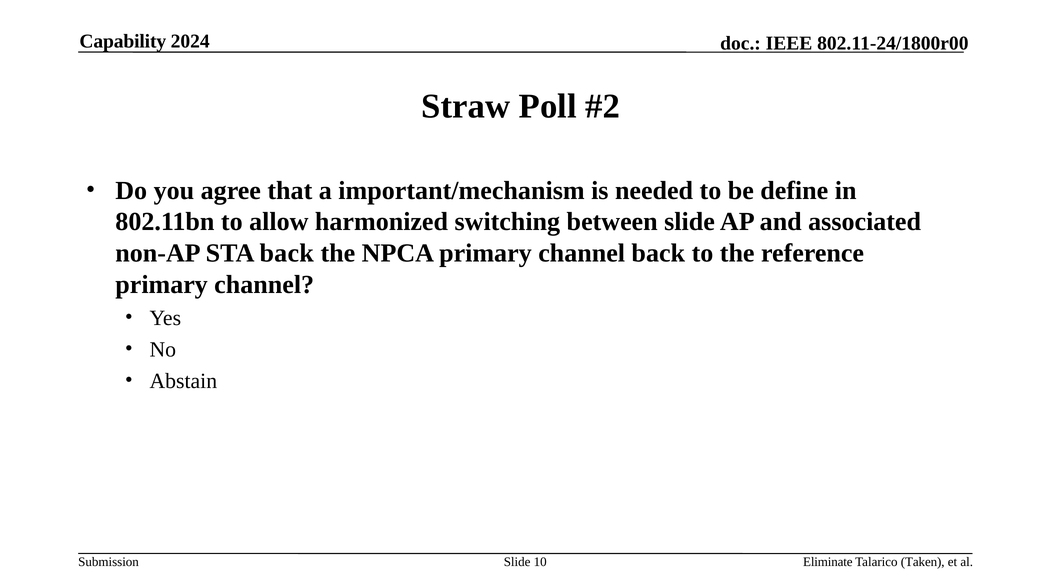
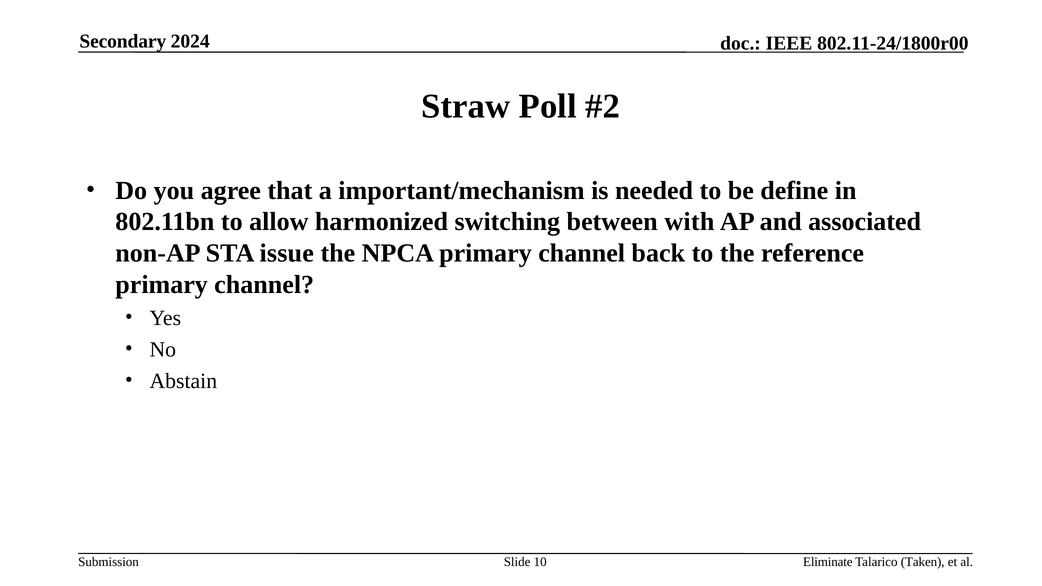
Capability: Capability -> Secondary (123, 41)
between slide: slide -> with (689, 222)
STA back: back -> issue (287, 253)
